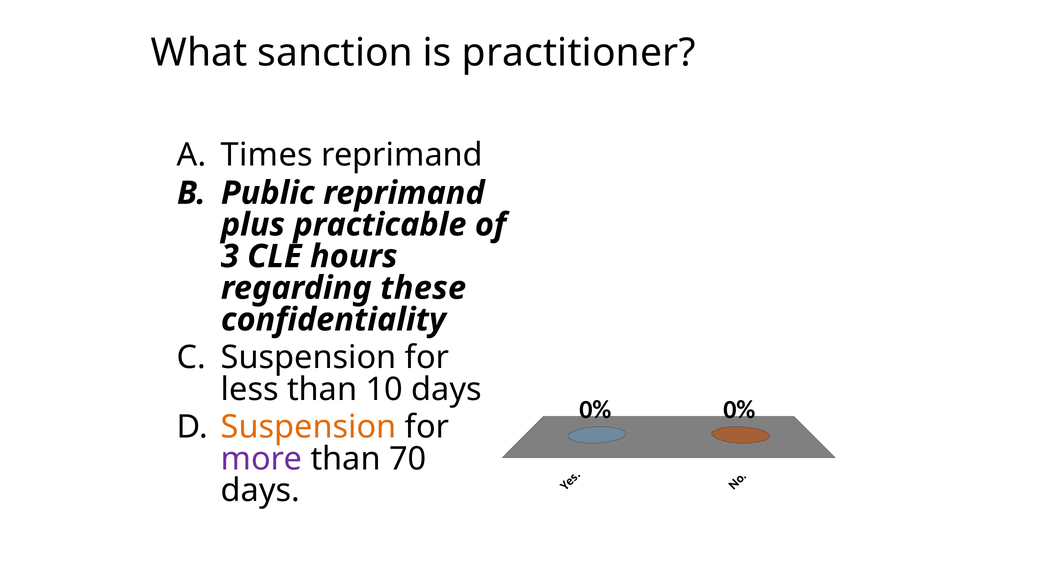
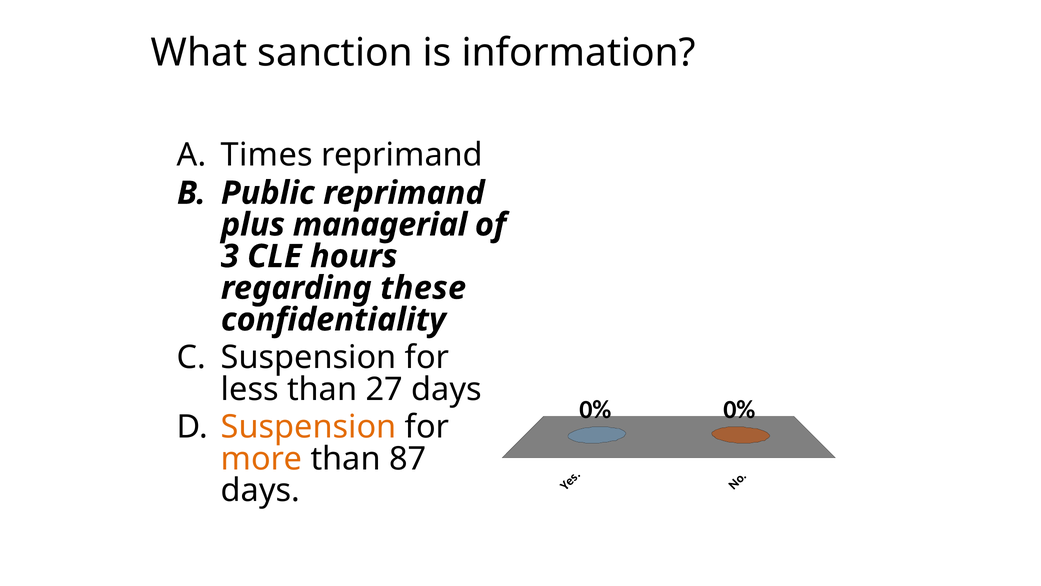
practitioner: practitioner -> information (579, 53)
practicable: practicable -> managerial (380, 225)
10: 10 -> 27 (384, 389)
more colour: purple -> orange (262, 458)
70: 70 -> 87 (408, 458)
